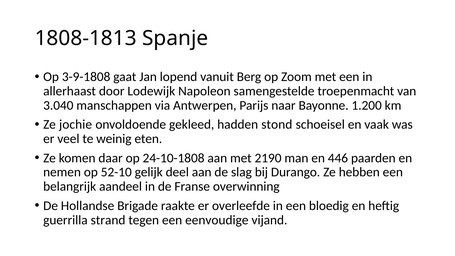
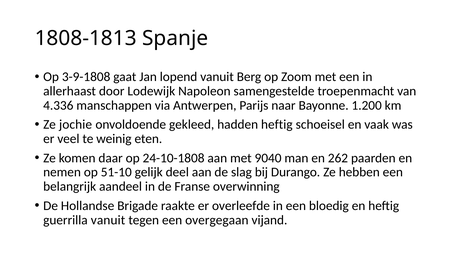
3.040: 3.040 -> 4.336 (58, 106)
hadden stond: stond -> heftig (277, 125)
2190: 2190 -> 9040 (268, 158)
446: 446 -> 262 (338, 158)
52-10: 52-10 -> 51-10 (116, 172)
guerrilla strand: strand -> vanuit (108, 220)
eenvoudige: eenvoudige -> overgegaan (217, 220)
